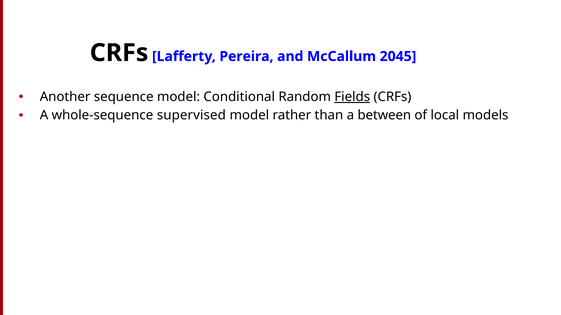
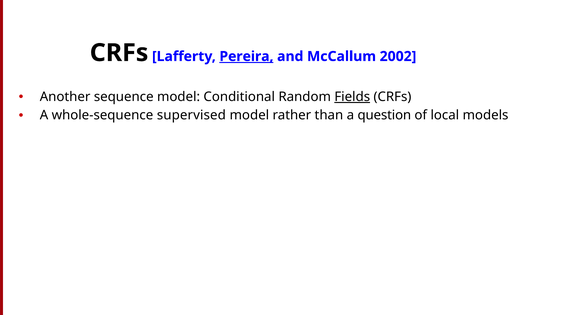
Pereira underline: none -> present (246, 57)
2045: 2045 -> 2002 (398, 57)
between: between -> question (384, 115)
